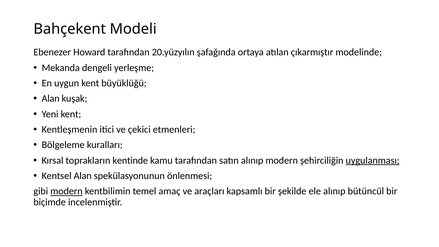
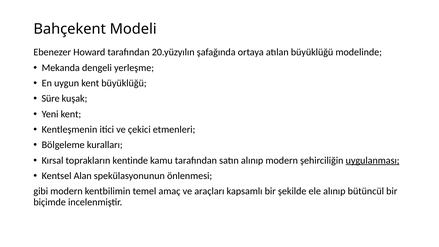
atılan çıkarmıştır: çıkarmıştır -> büyüklüğü (312, 52)
Alan: Alan -> Süre (51, 99)
modern underline: present -> none (66, 191)
